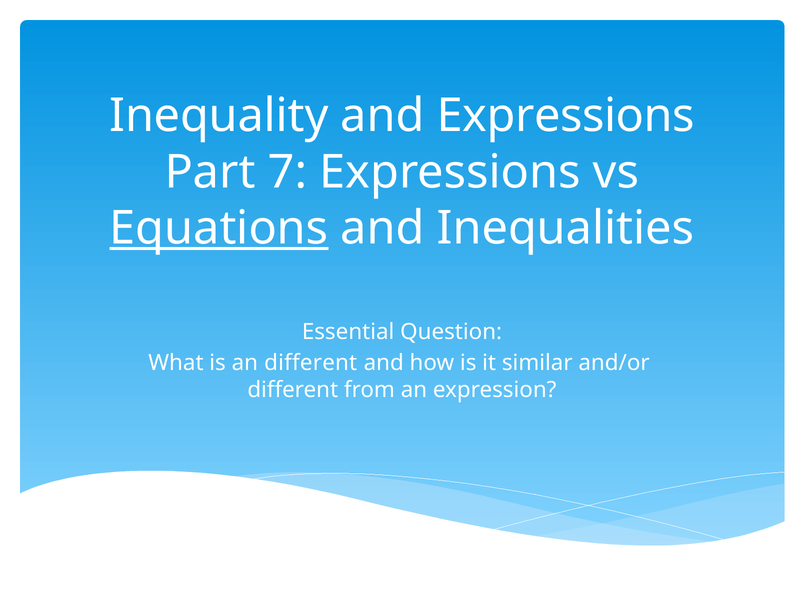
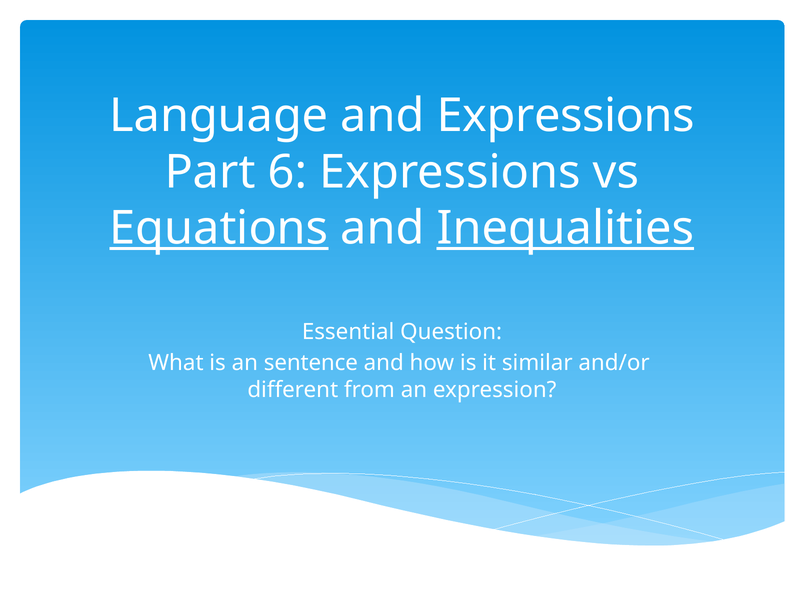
Inequality: Inequality -> Language (219, 116)
7: 7 -> 6 (287, 172)
Inequalities underline: none -> present (565, 228)
an different: different -> sentence (311, 363)
